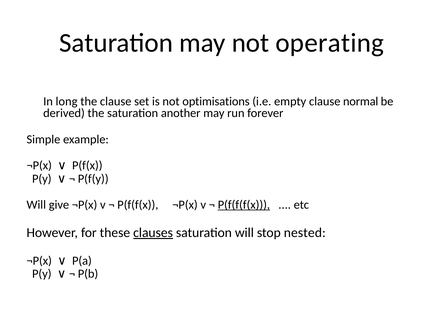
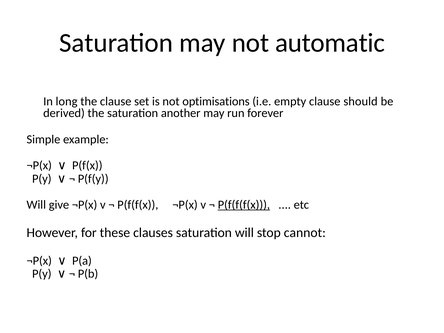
operating: operating -> automatic (330, 43)
normal: normal -> should (361, 101)
clauses underline: present -> none (153, 233)
nested: nested -> cannot (305, 233)
